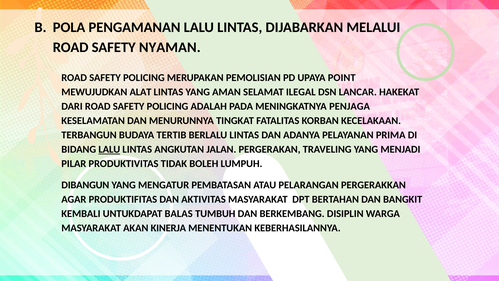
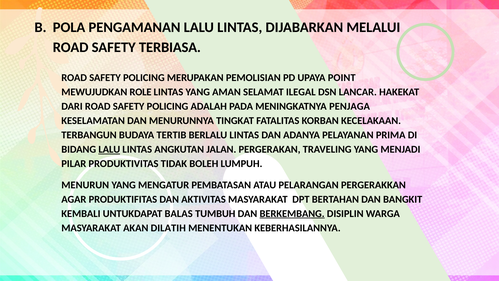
NYAMAN: NYAMAN -> TERBIASA (170, 47)
ALAT: ALAT -> ROLE (141, 92)
DIBANGUN: DIBANGUN -> MENURUN (85, 185)
BERKEMBANG underline: none -> present (292, 213)
KINERJA: KINERJA -> DILATIH (168, 228)
